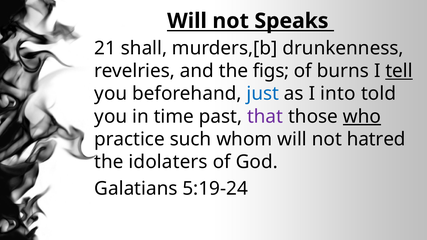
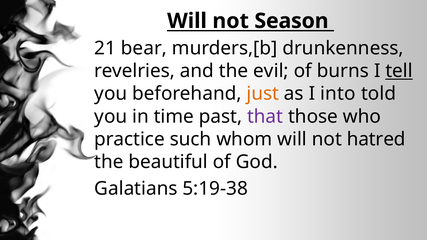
Speaks: Speaks -> Season (291, 21)
shall: shall -> bear (144, 48)
figs: figs -> evil (271, 71)
just colour: blue -> orange (263, 94)
who underline: present -> none (362, 117)
idolaters: idolaters -> beautiful (168, 162)
5:19-24: 5:19-24 -> 5:19-38 (215, 189)
